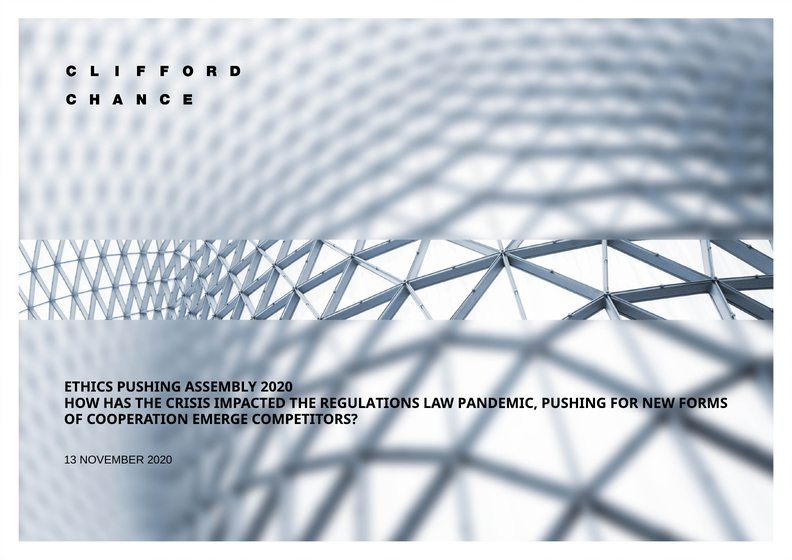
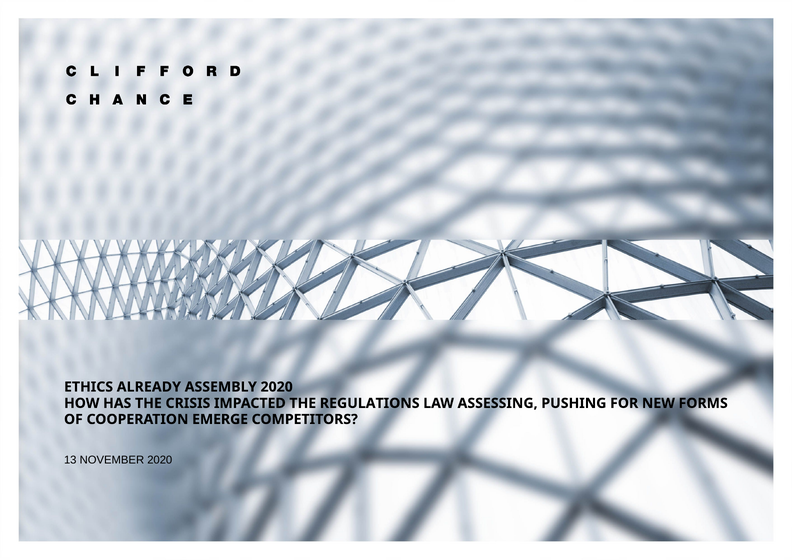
ETHICS PUSHING: PUSHING -> ALREADY (149, 387)
PANDEMIC: PANDEMIC -> ASSESSING (498, 403)
